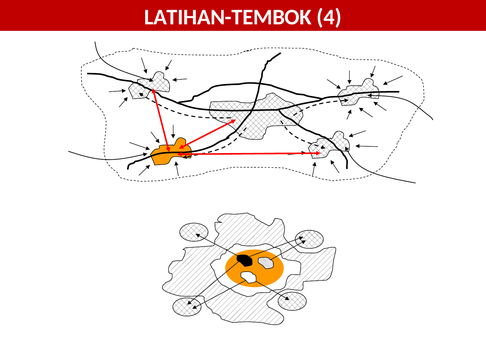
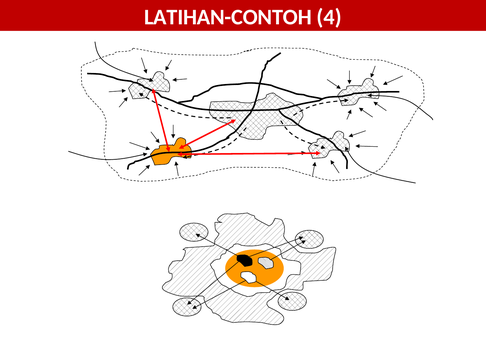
LATIHAN-TEMBOK: LATIHAN-TEMBOK -> LATIHAN-CONTOH (228, 17)
